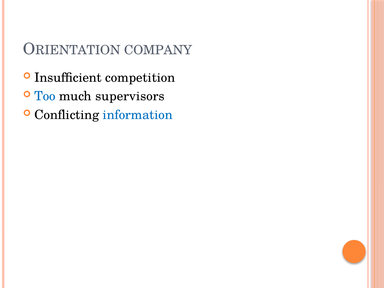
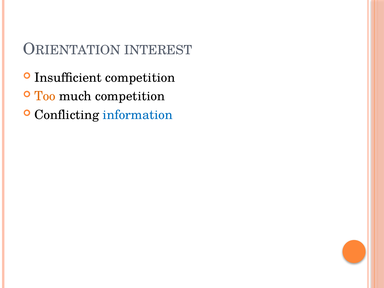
COMPANY: COMPANY -> INTEREST (158, 50)
Too colour: blue -> orange (45, 96)
much supervisors: supervisors -> competition (130, 96)
